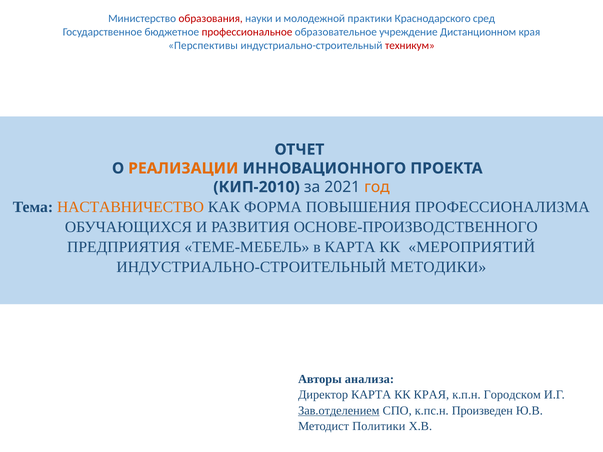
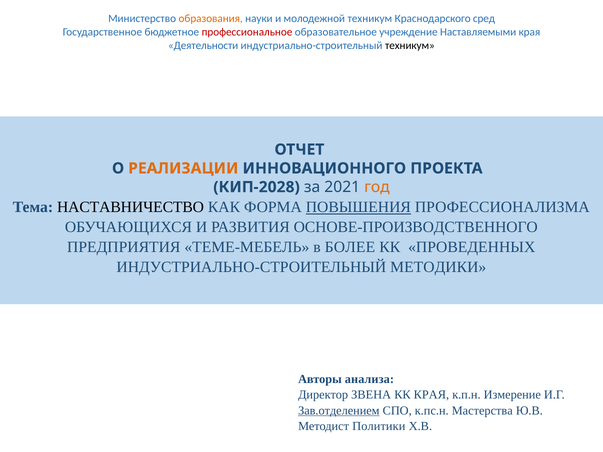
образования colour: red -> orange (211, 19)
молодежной практики: практики -> техникум (370, 19)
Дистанционном: Дистанционном -> Наставляемыми (478, 32)
Перспективы: Перспективы -> Деятельности (203, 46)
техникум colour: red -> black (410, 46)
КИП-2010: КИП-2010 -> КИП-2028 (257, 187)
НАСТАВНИЧЕСТВО colour: orange -> black (131, 207)
ПОВЫШЕНИЯ underline: none -> present (358, 207)
в КАРТА: КАРТА -> БОЛЕЕ (350, 247)
МЕРОПРИЯТИЙ: МЕРОПРИЯТИЙ -> ПРОВЕДЕННЫХ (472, 247)
Директор КАРТА: КАРТА -> ЗВЕНА (371, 395)
Городском: Городском -> Измерение (512, 395)
Произведен: Произведен -> Мастерства (482, 411)
